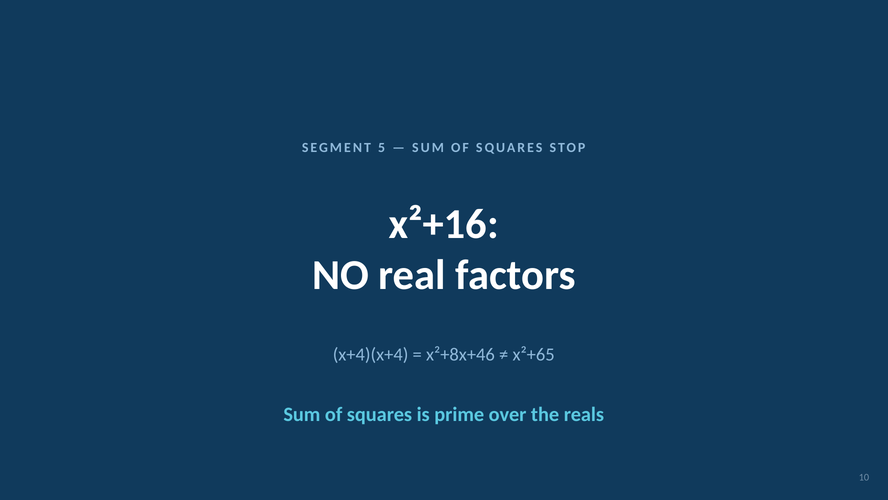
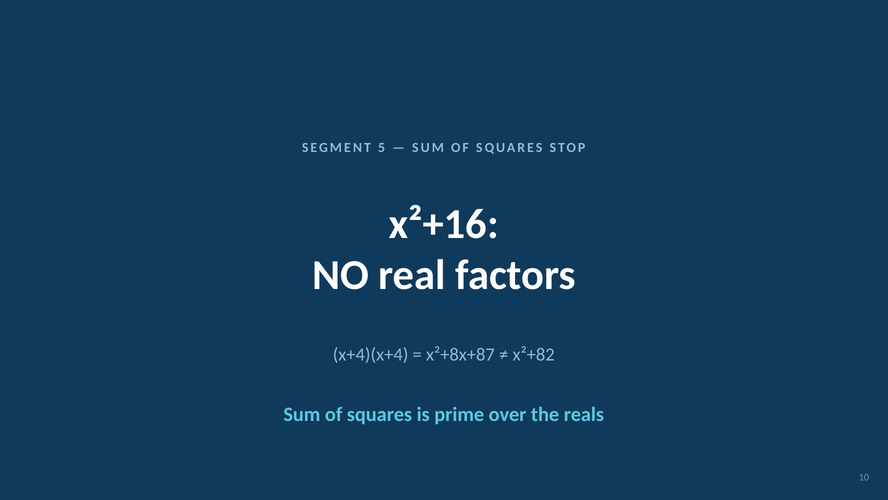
x²+8x+46: x²+8x+46 -> x²+8x+87 (460, 354)
x²+65: x²+65 -> x²+82 (534, 354)
